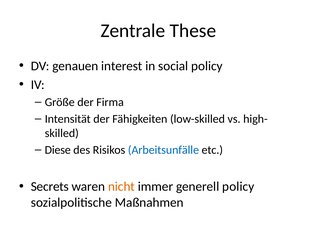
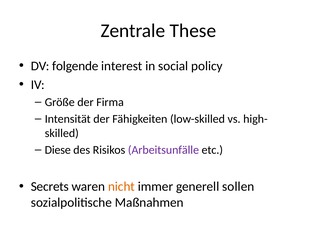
genauen: genauen -> folgende (75, 66)
Arbeitsunfälle colour: blue -> purple (163, 150)
generell policy: policy -> sollen (238, 186)
